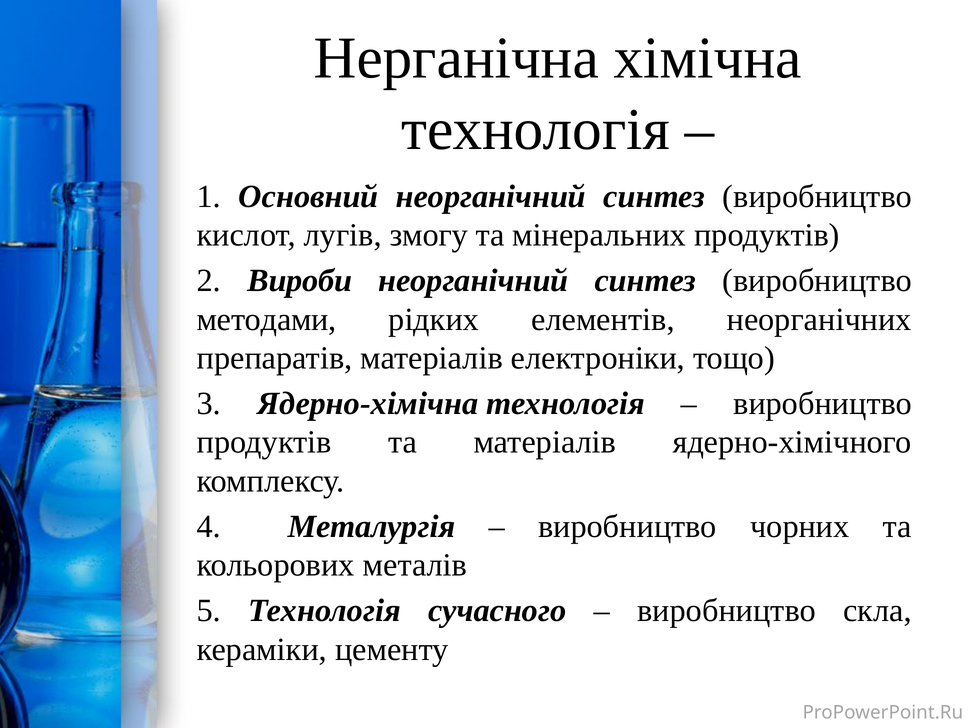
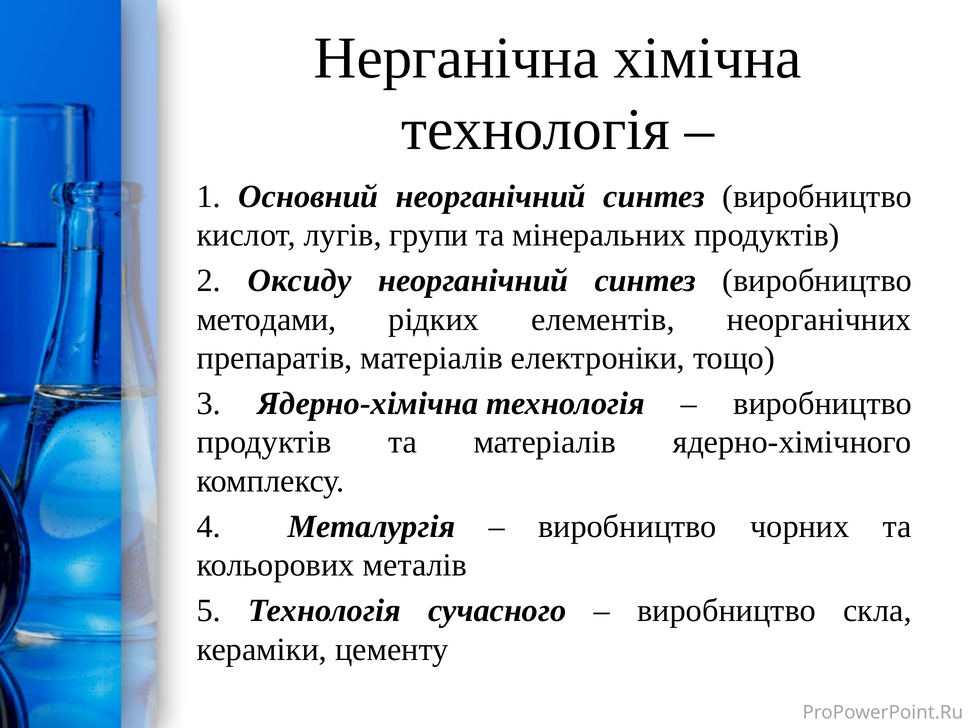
змогу: змогу -> групи (429, 235)
Вироби: Вироби -> Оксиду (300, 280)
